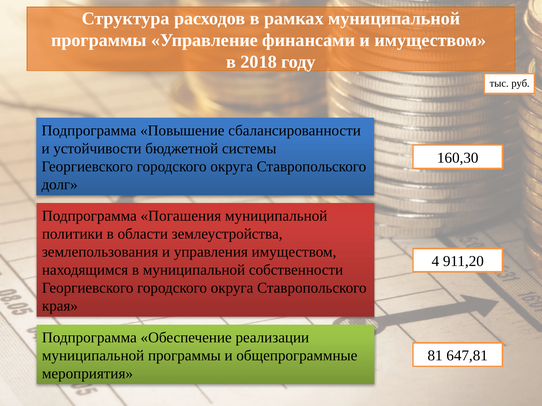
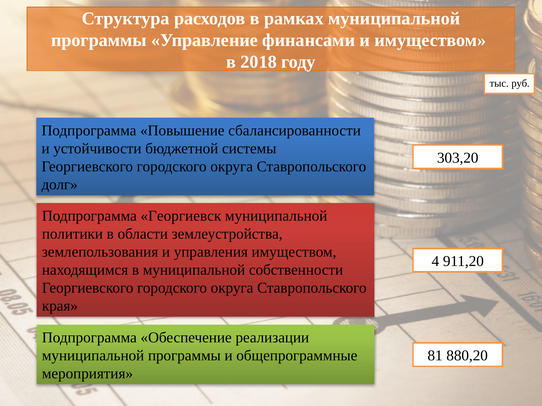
160,30: 160,30 -> 303,20 (458, 158)
Погашения: Погашения -> Георгиевск (181, 216)
647,81: 647,81 -> 880,20 (467, 356)
